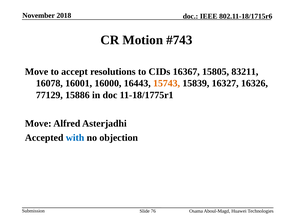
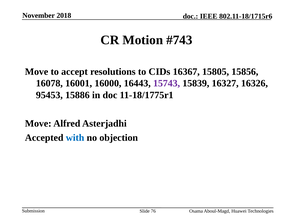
83211: 83211 -> 15856 (245, 72)
15743 colour: orange -> purple (167, 83)
77129: 77129 -> 95453 (49, 95)
